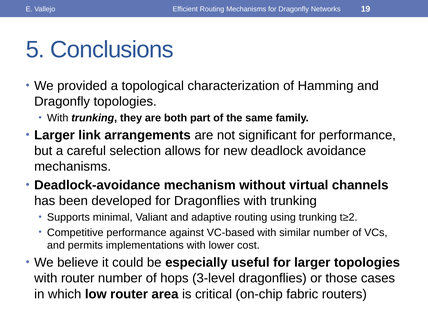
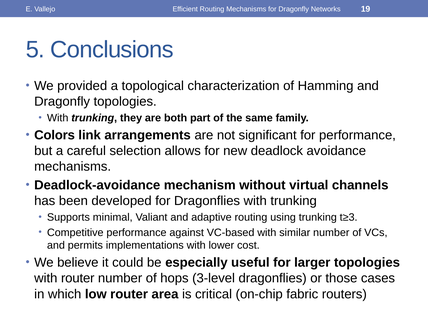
Larger: Larger -> Colors (55, 135)
t≥2: t≥2 -> t≥3 (349, 217)
